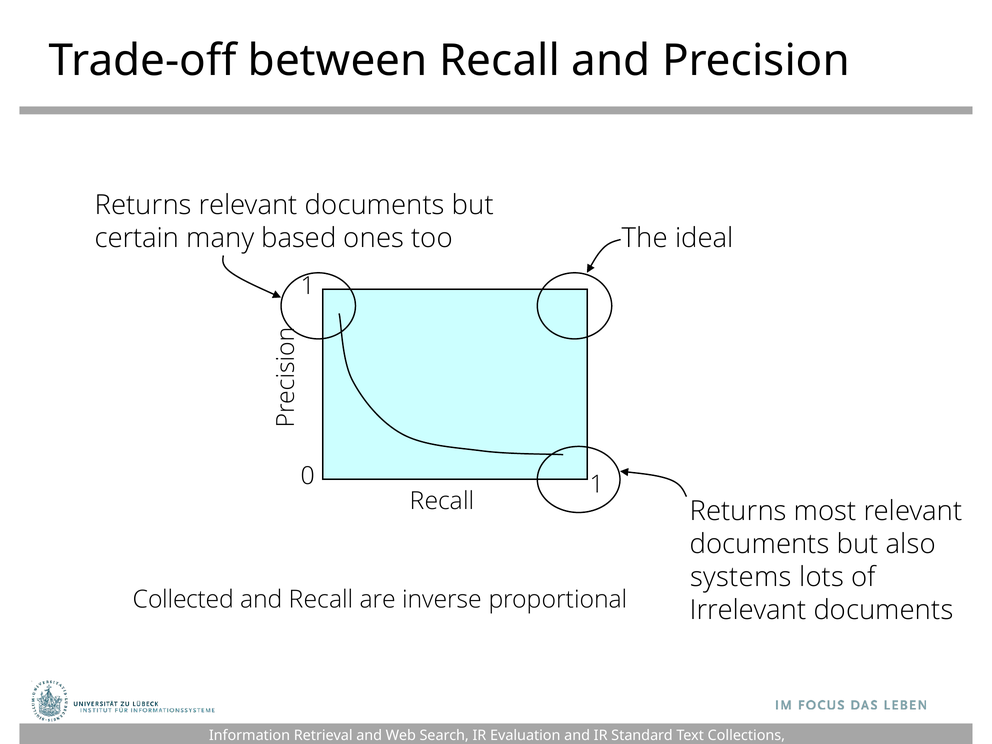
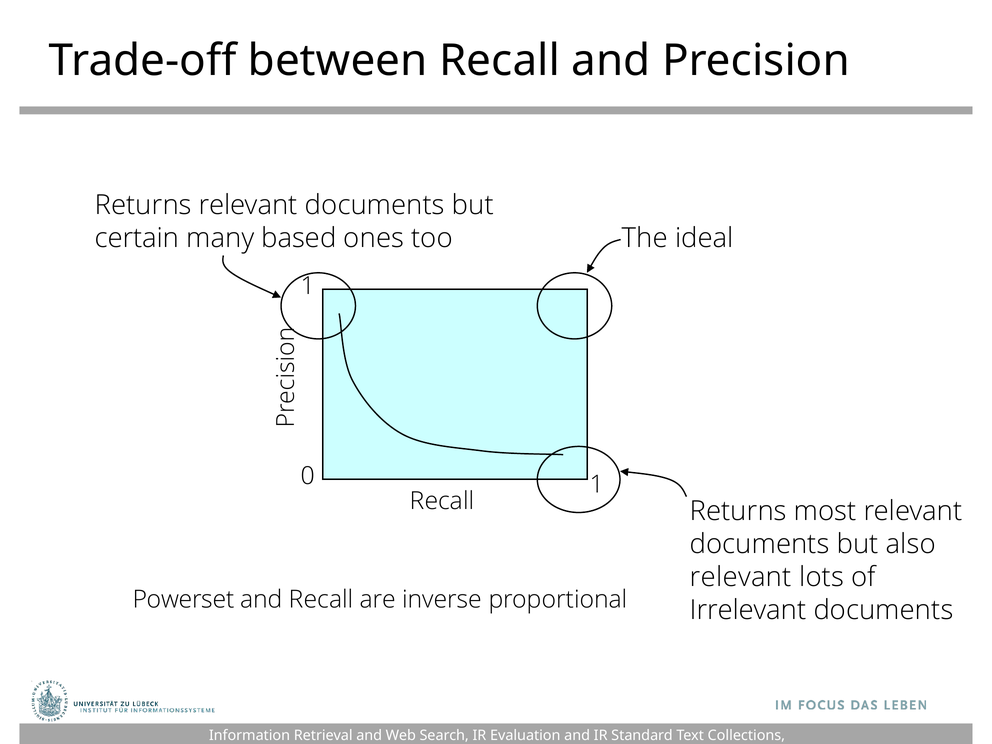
systems: systems -> relevant (741, 577)
Collected: Collected -> Powerset (183, 600)
